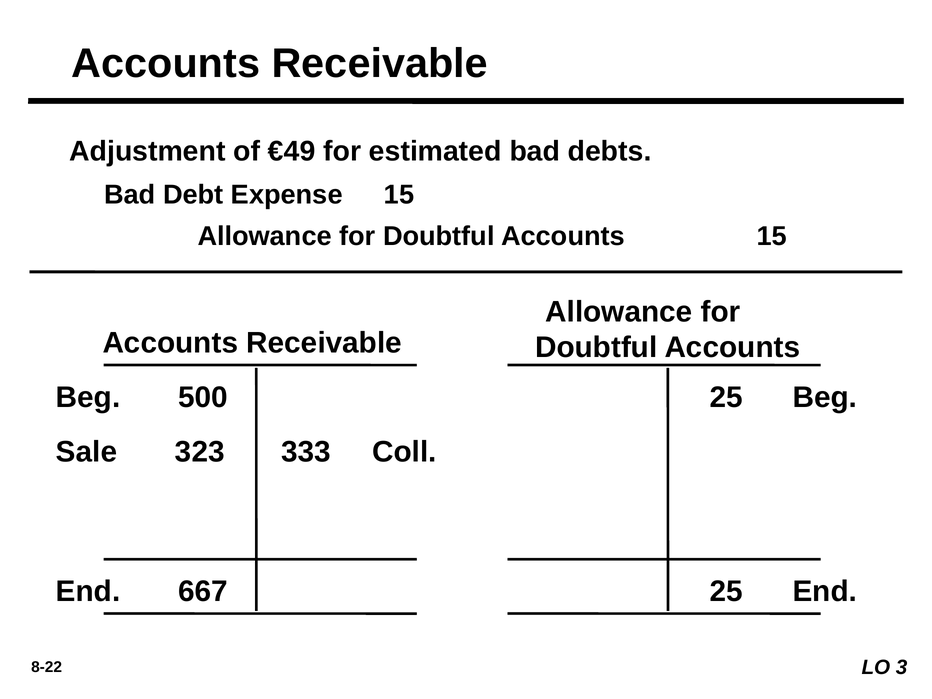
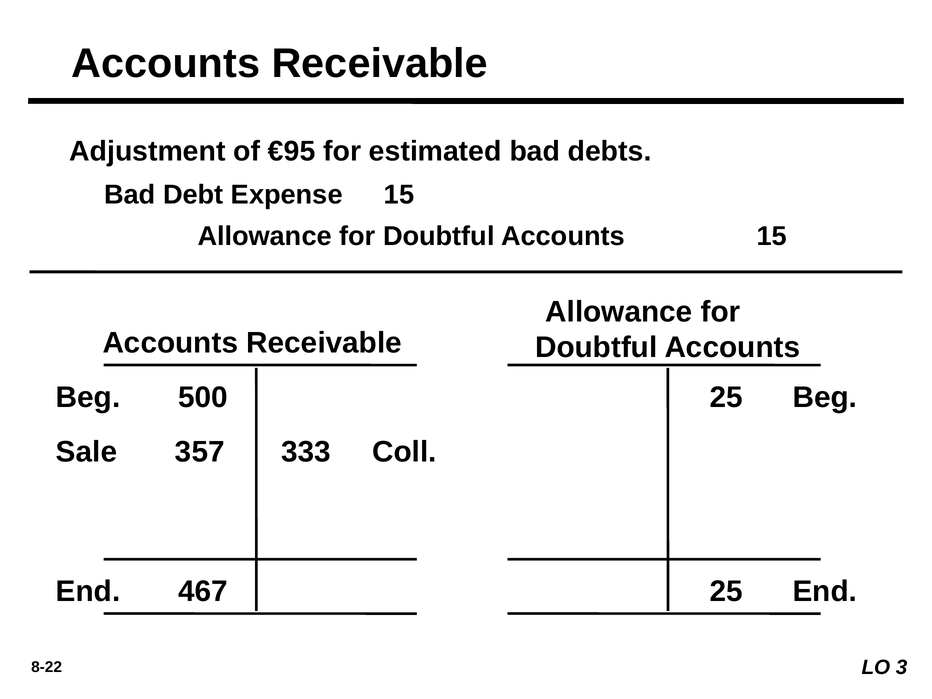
€49: €49 -> €95 (292, 151)
323: 323 -> 357 (200, 452)
667: 667 -> 467 (203, 592)
